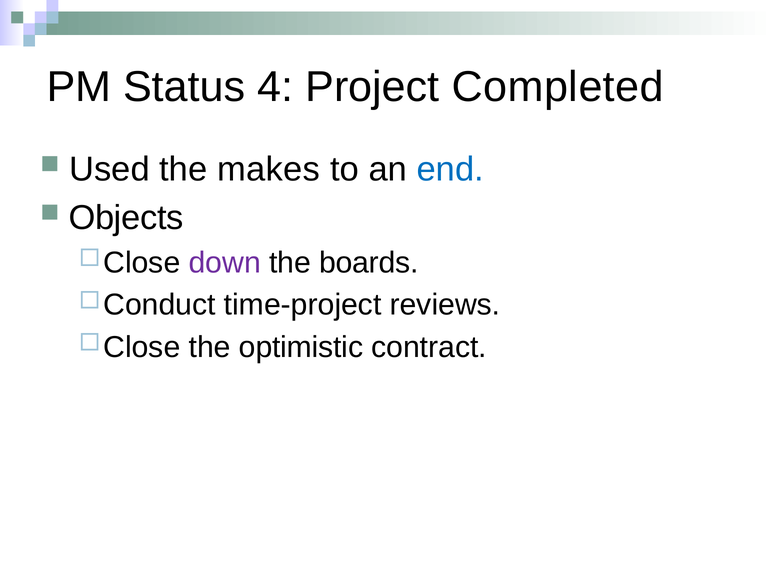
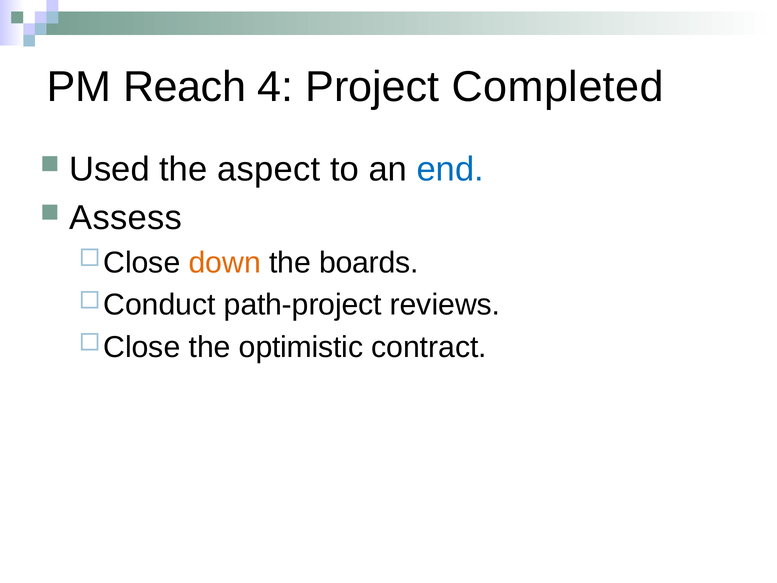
Status: Status -> Reach (185, 87)
makes: makes -> aspect (269, 169)
Objects: Objects -> Assess (126, 218)
down colour: purple -> orange (225, 262)
time-project: time-project -> path-project (303, 305)
